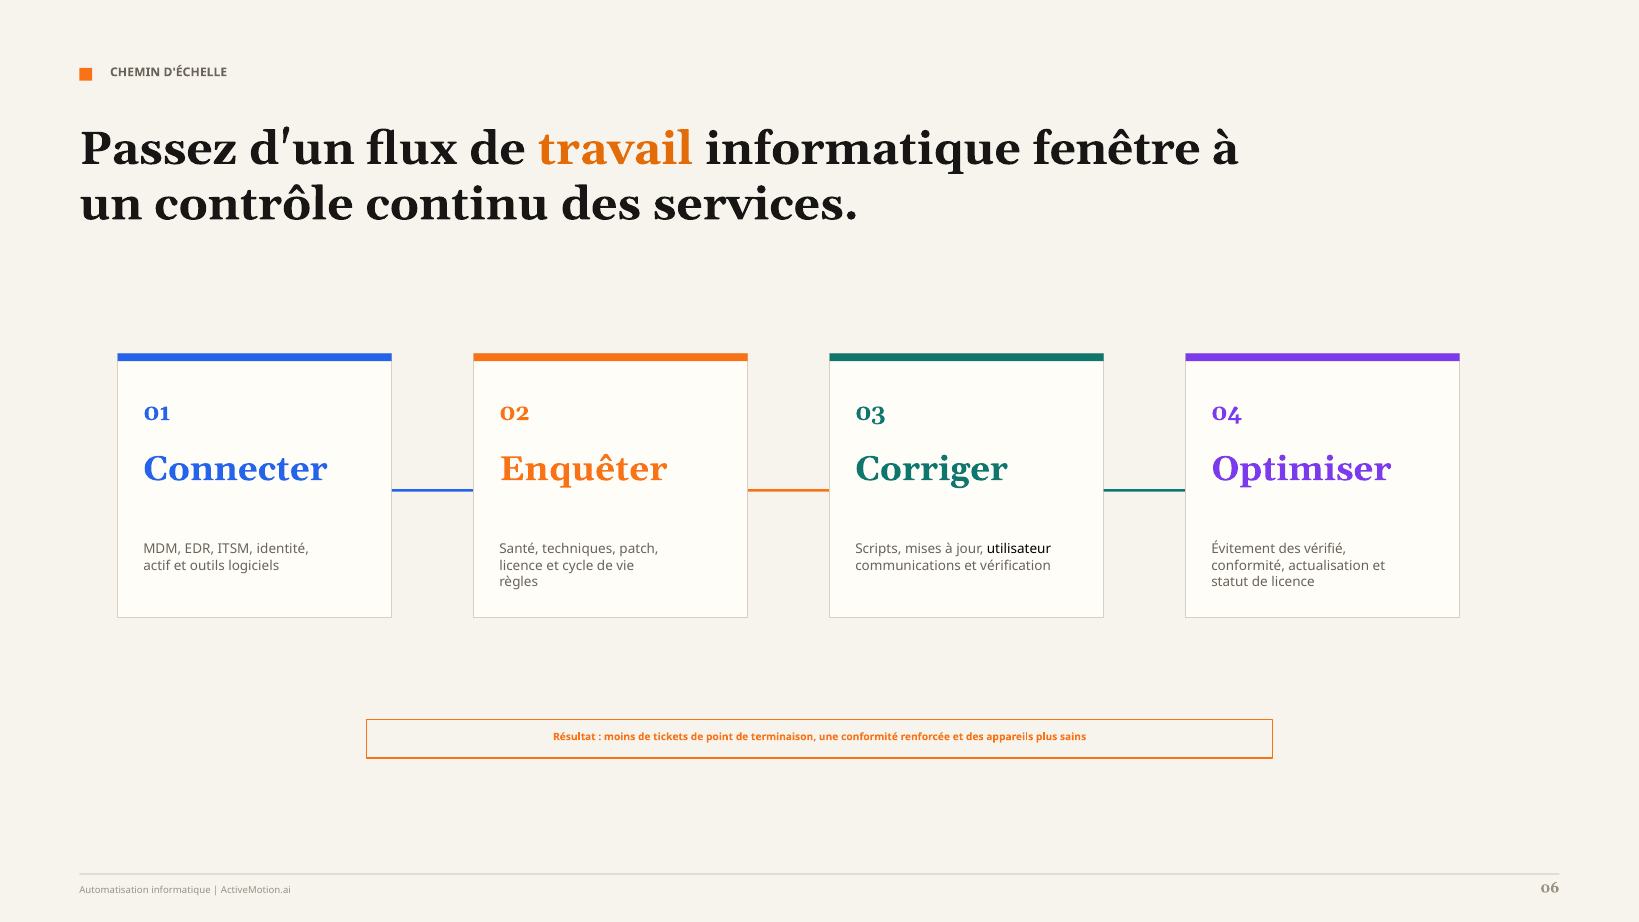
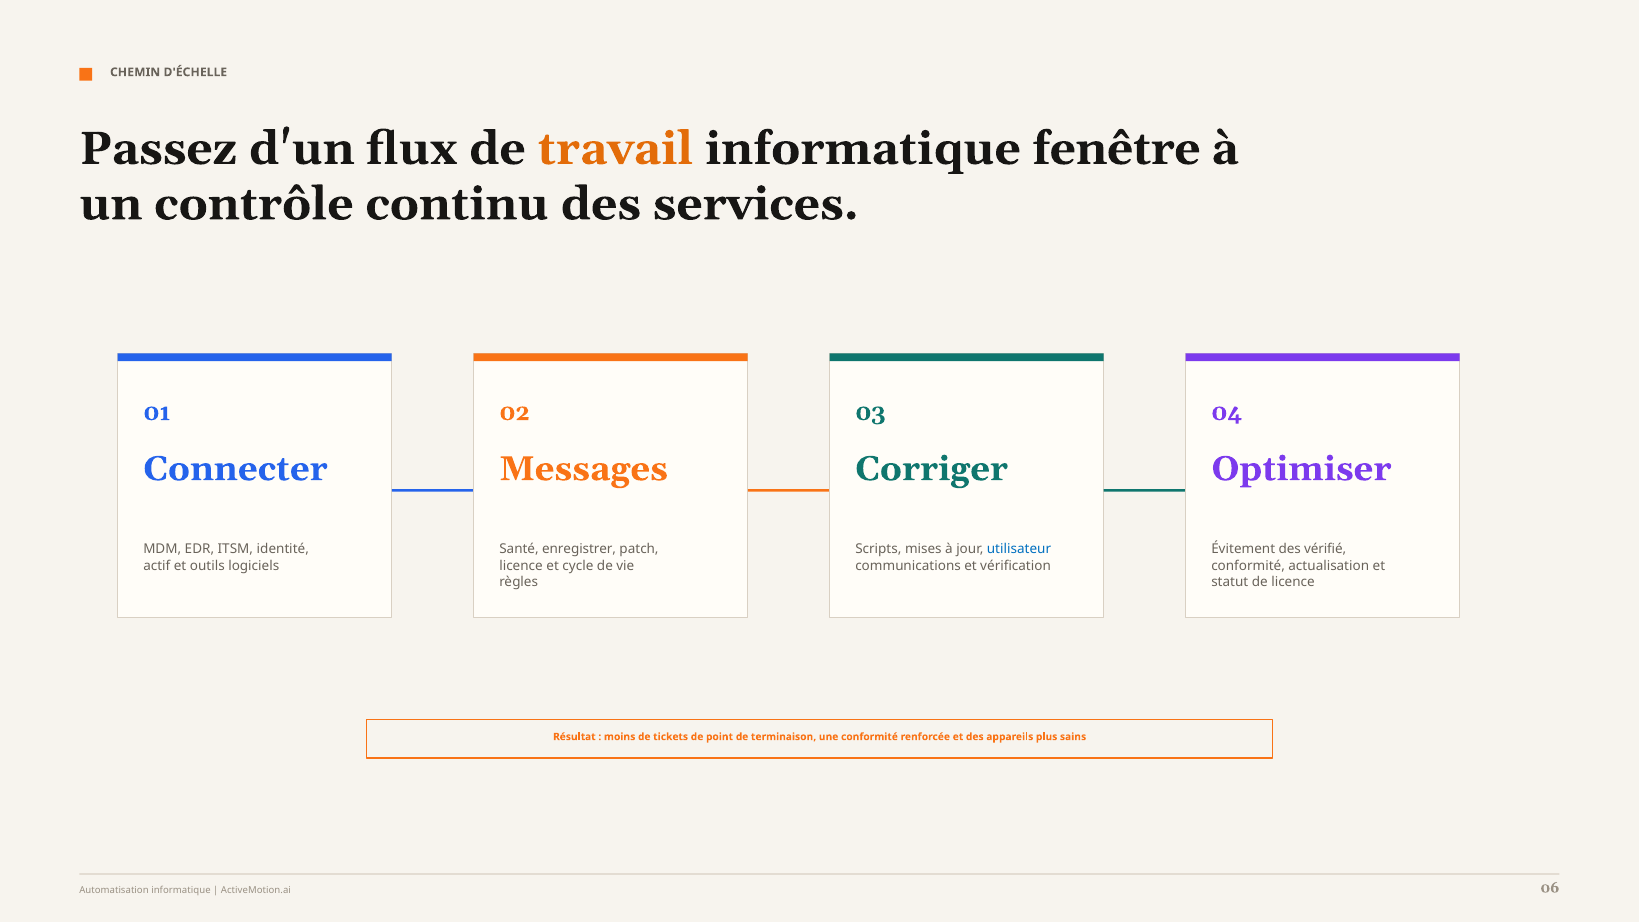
Enquêter: Enquêter -> Messages (584, 469)
techniques: techniques -> enregistrer (579, 549)
utilisateur colour: black -> blue (1019, 549)
